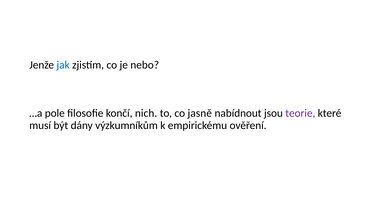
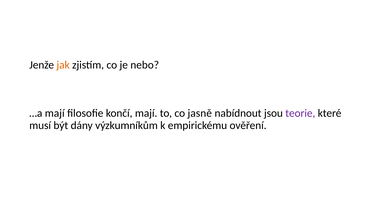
jak colour: blue -> orange (63, 65)
…a pole: pole -> mají (55, 113)
končí nich: nich -> mají (146, 113)
